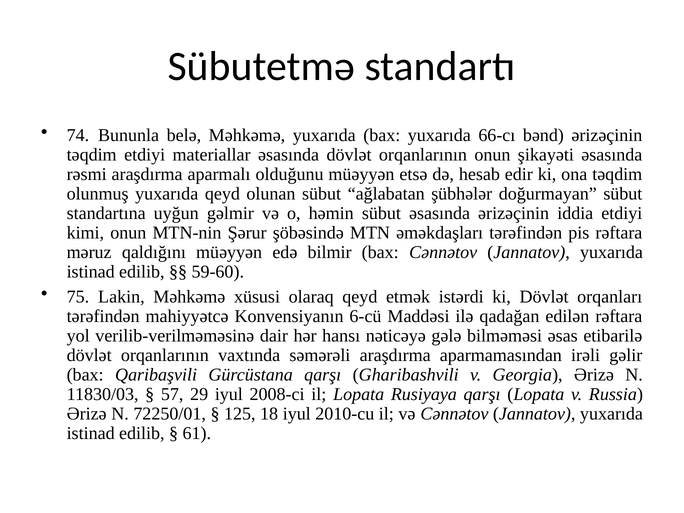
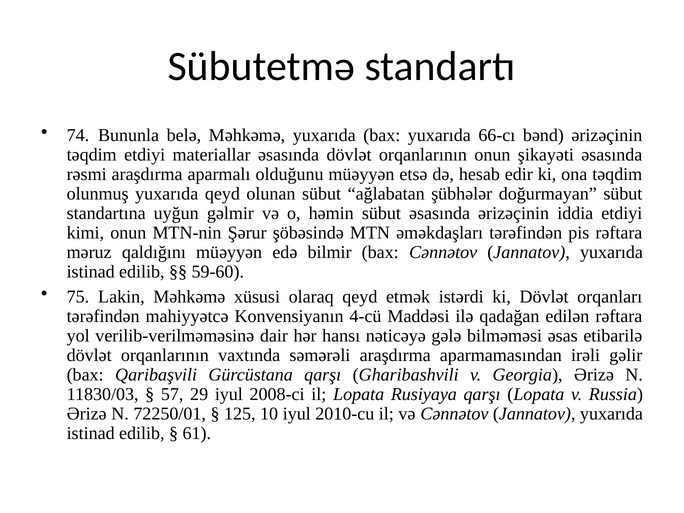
6-cü: 6-cü -> 4-cü (365, 316)
18: 18 -> 10 (269, 414)
